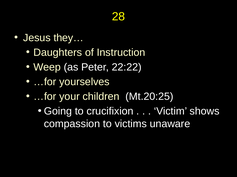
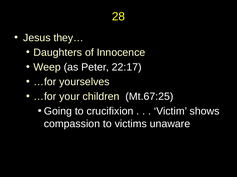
Instruction: Instruction -> Innocence (121, 53)
22:22: 22:22 -> 22:17 (127, 67)
Mt.20:25: Mt.20:25 -> Mt.67:25 (149, 97)
